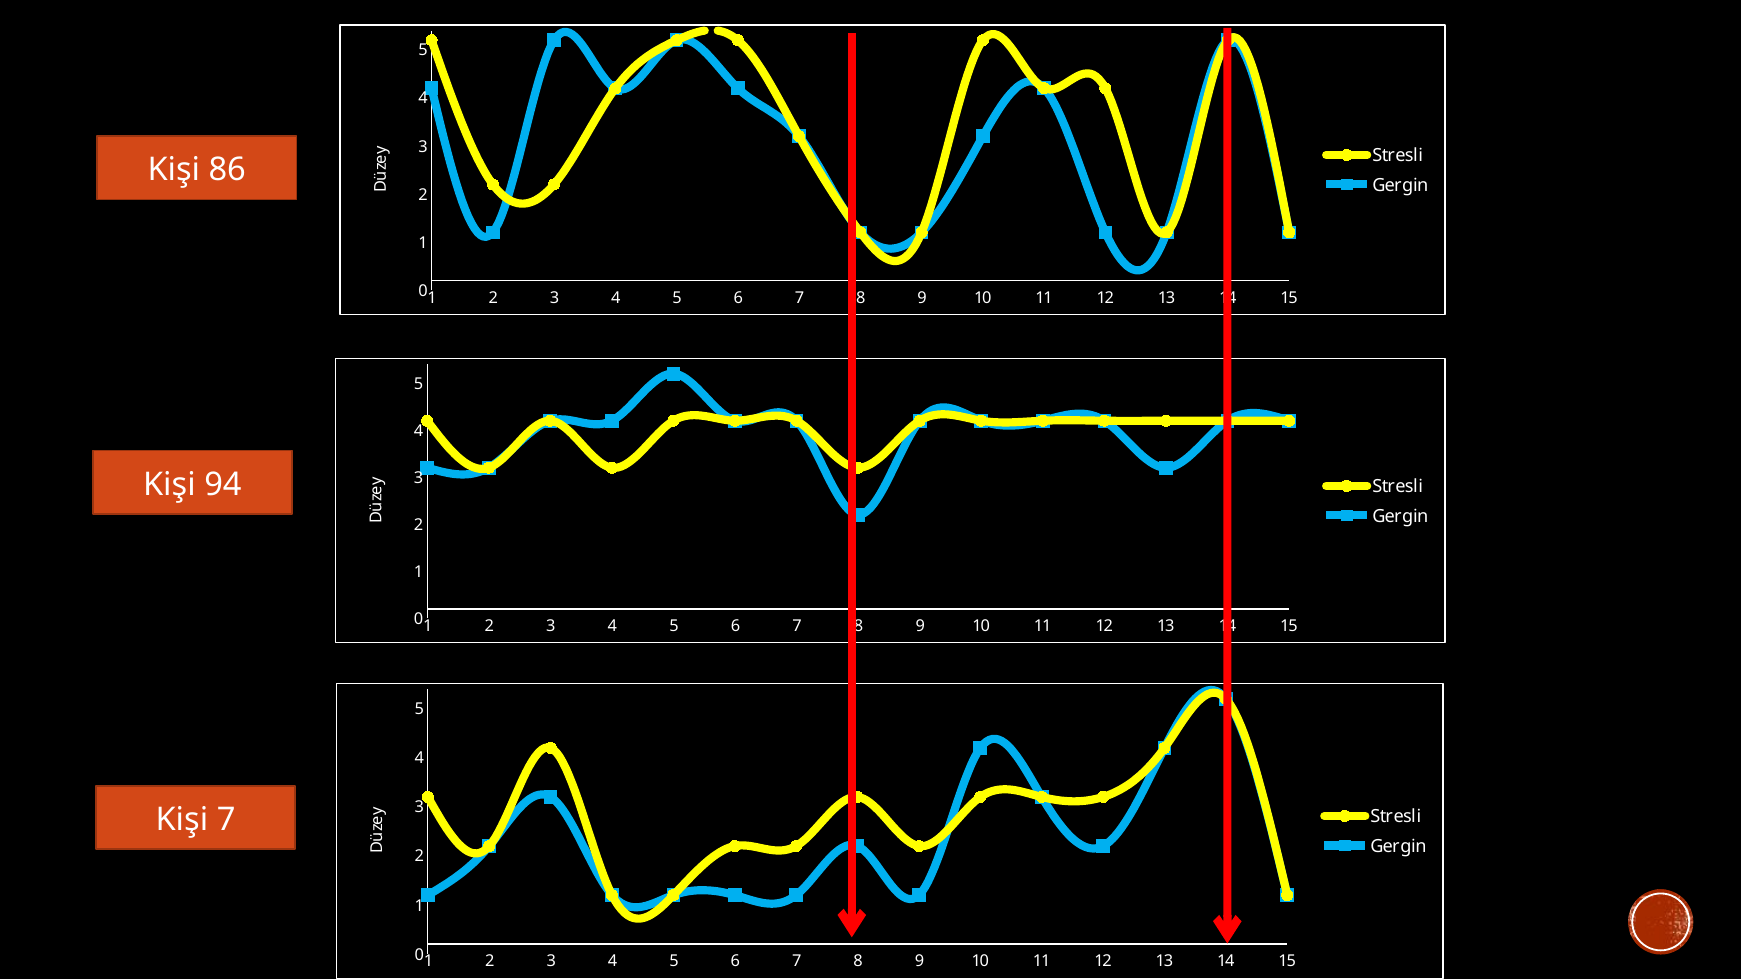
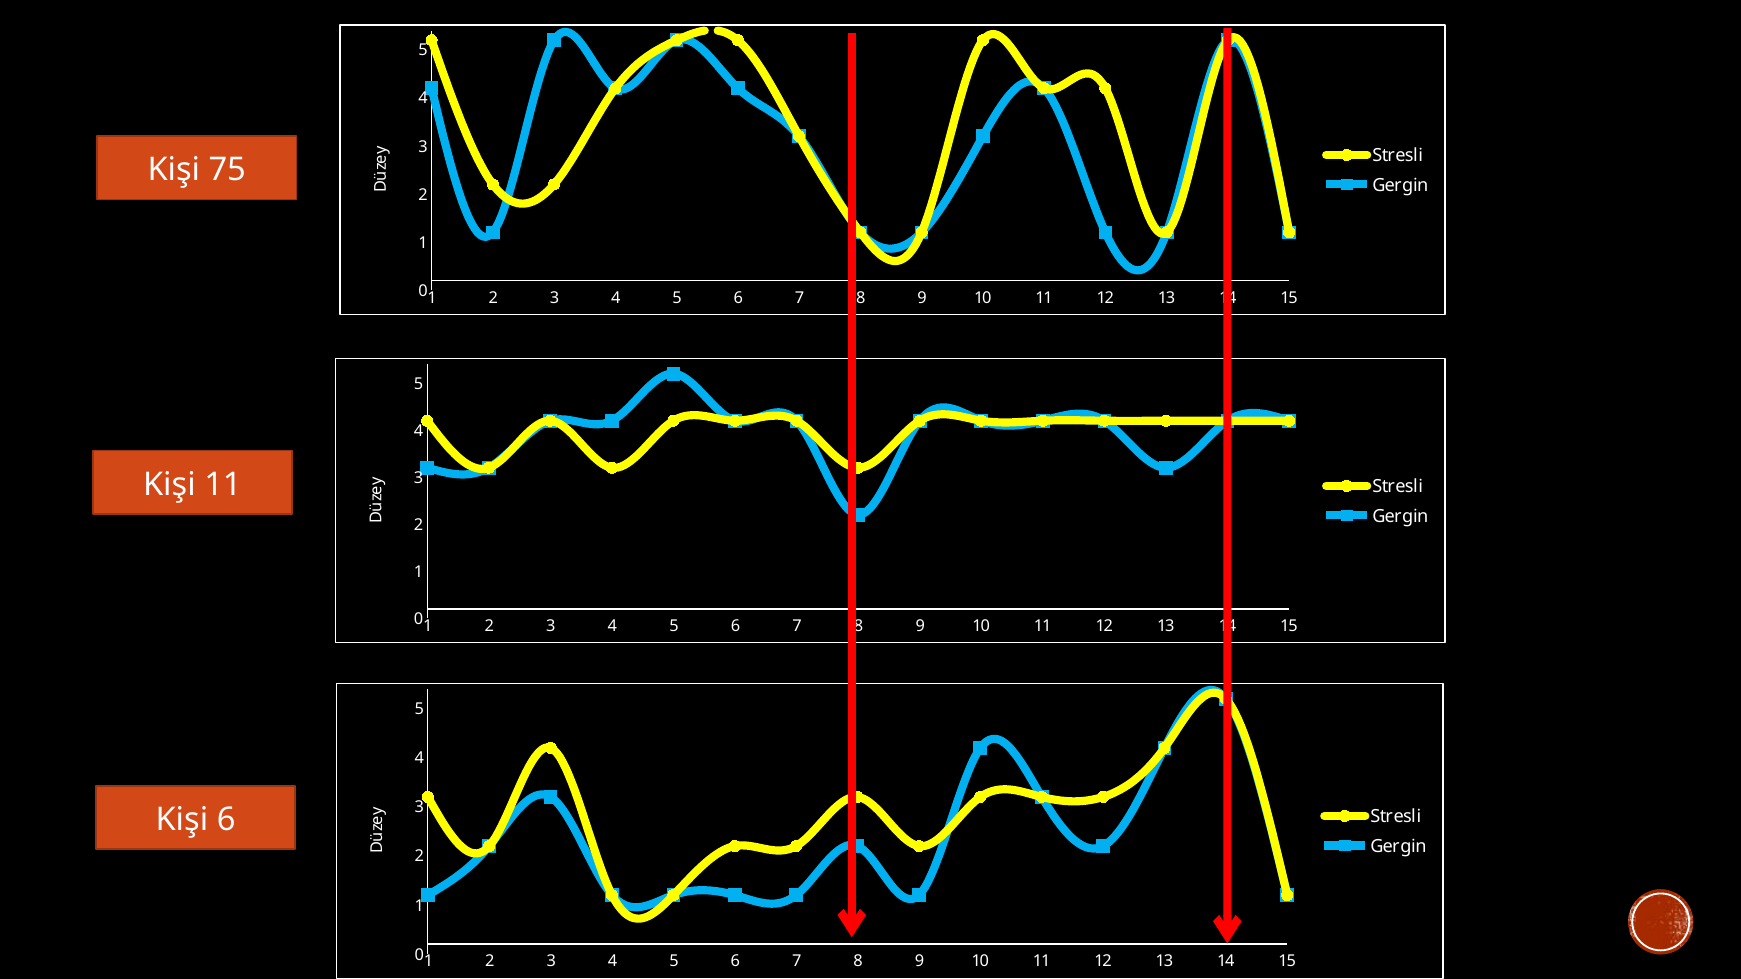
86: 86 -> 75 (227, 170)
Kişi 94: 94 -> 11 (223, 485)
Kişi 7: 7 -> 6 (226, 820)
